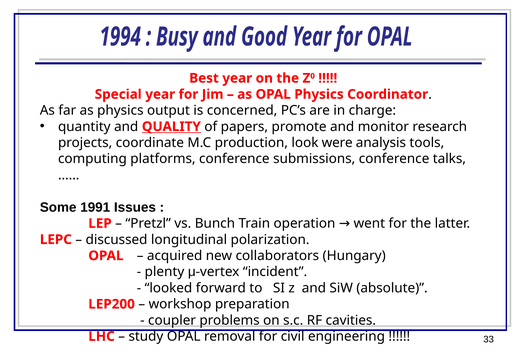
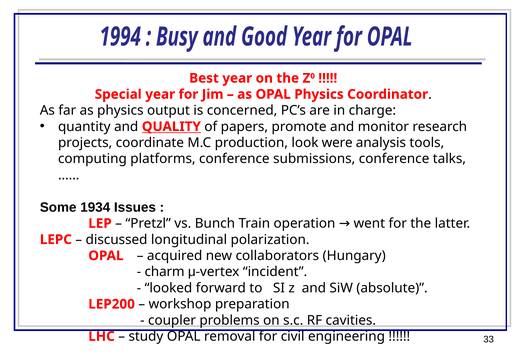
1991: 1991 -> 1934 (95, 208)
plenty: plenty -> charm (165, 272)
